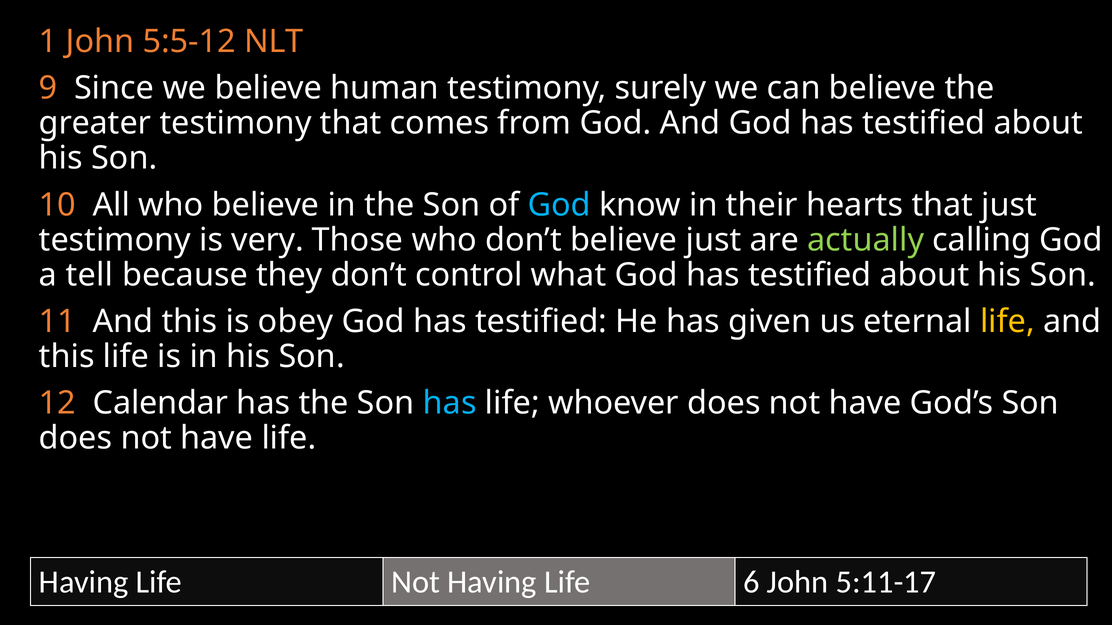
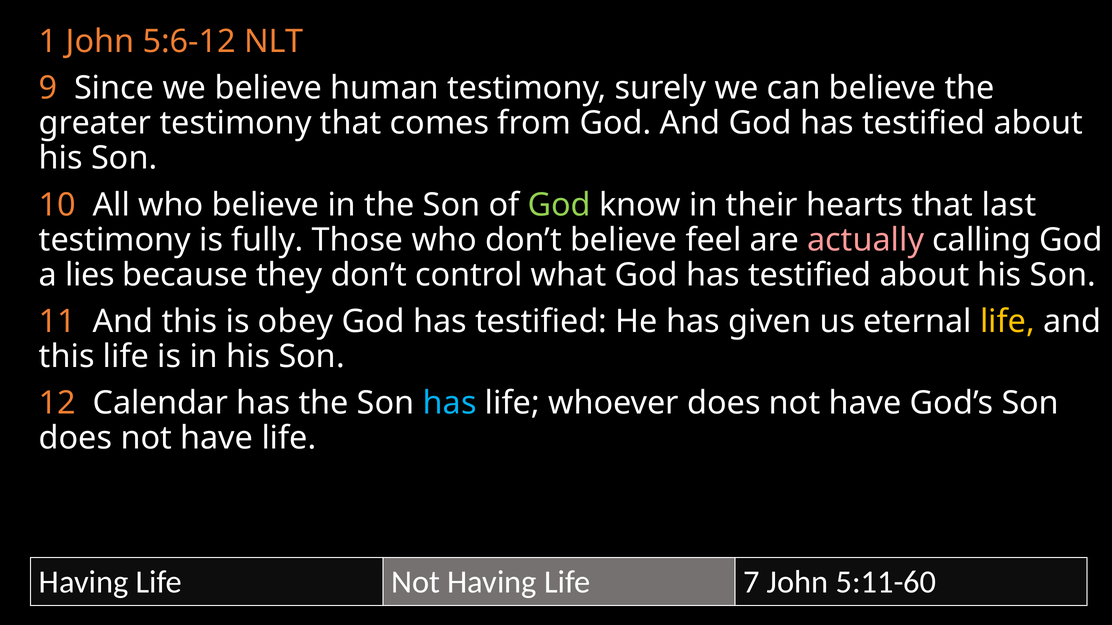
5:5-12: 5:5-12 -> 5:6-12 (189, 42)
God colour: light blue -> light green (559, 205)
that just: just -> last (1009, 205)
very: very -> fully (268, 240)
believe just: just -> feel (714, 240)
actually colour: light green -> pink (866, 240)
tell: tell -> lies (90, 275)
6: 6 -> 7 (752, 582)
5:11-17: 5:11-17 -> 5:11-60 (886, 582)
